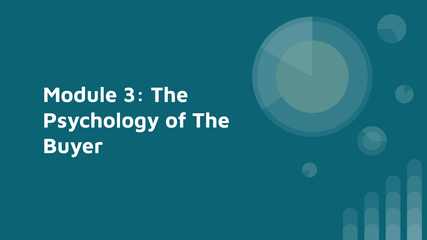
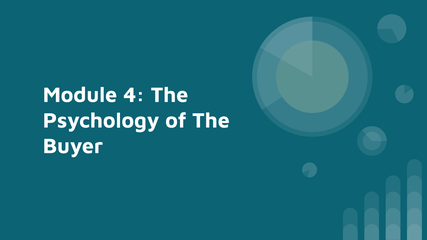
3: 3 -> 4 (134, 95)
